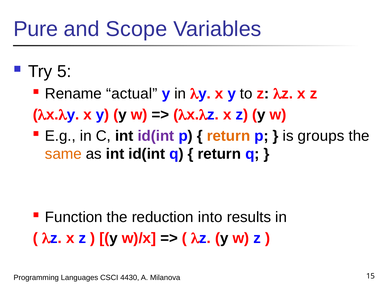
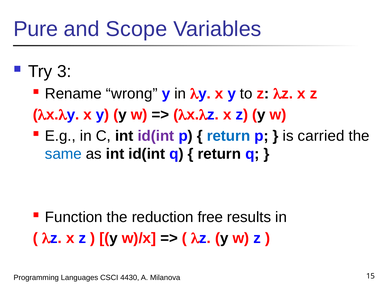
5: 5 -> 3 (64, 72)
actual: actual -> wrong (132, 94)
return colour: orange -> blue (228, 136)
groups: groups -> carried (321, 136)
same colour: orange -> blue (63, 154)
into: into -> free (210, 217)
